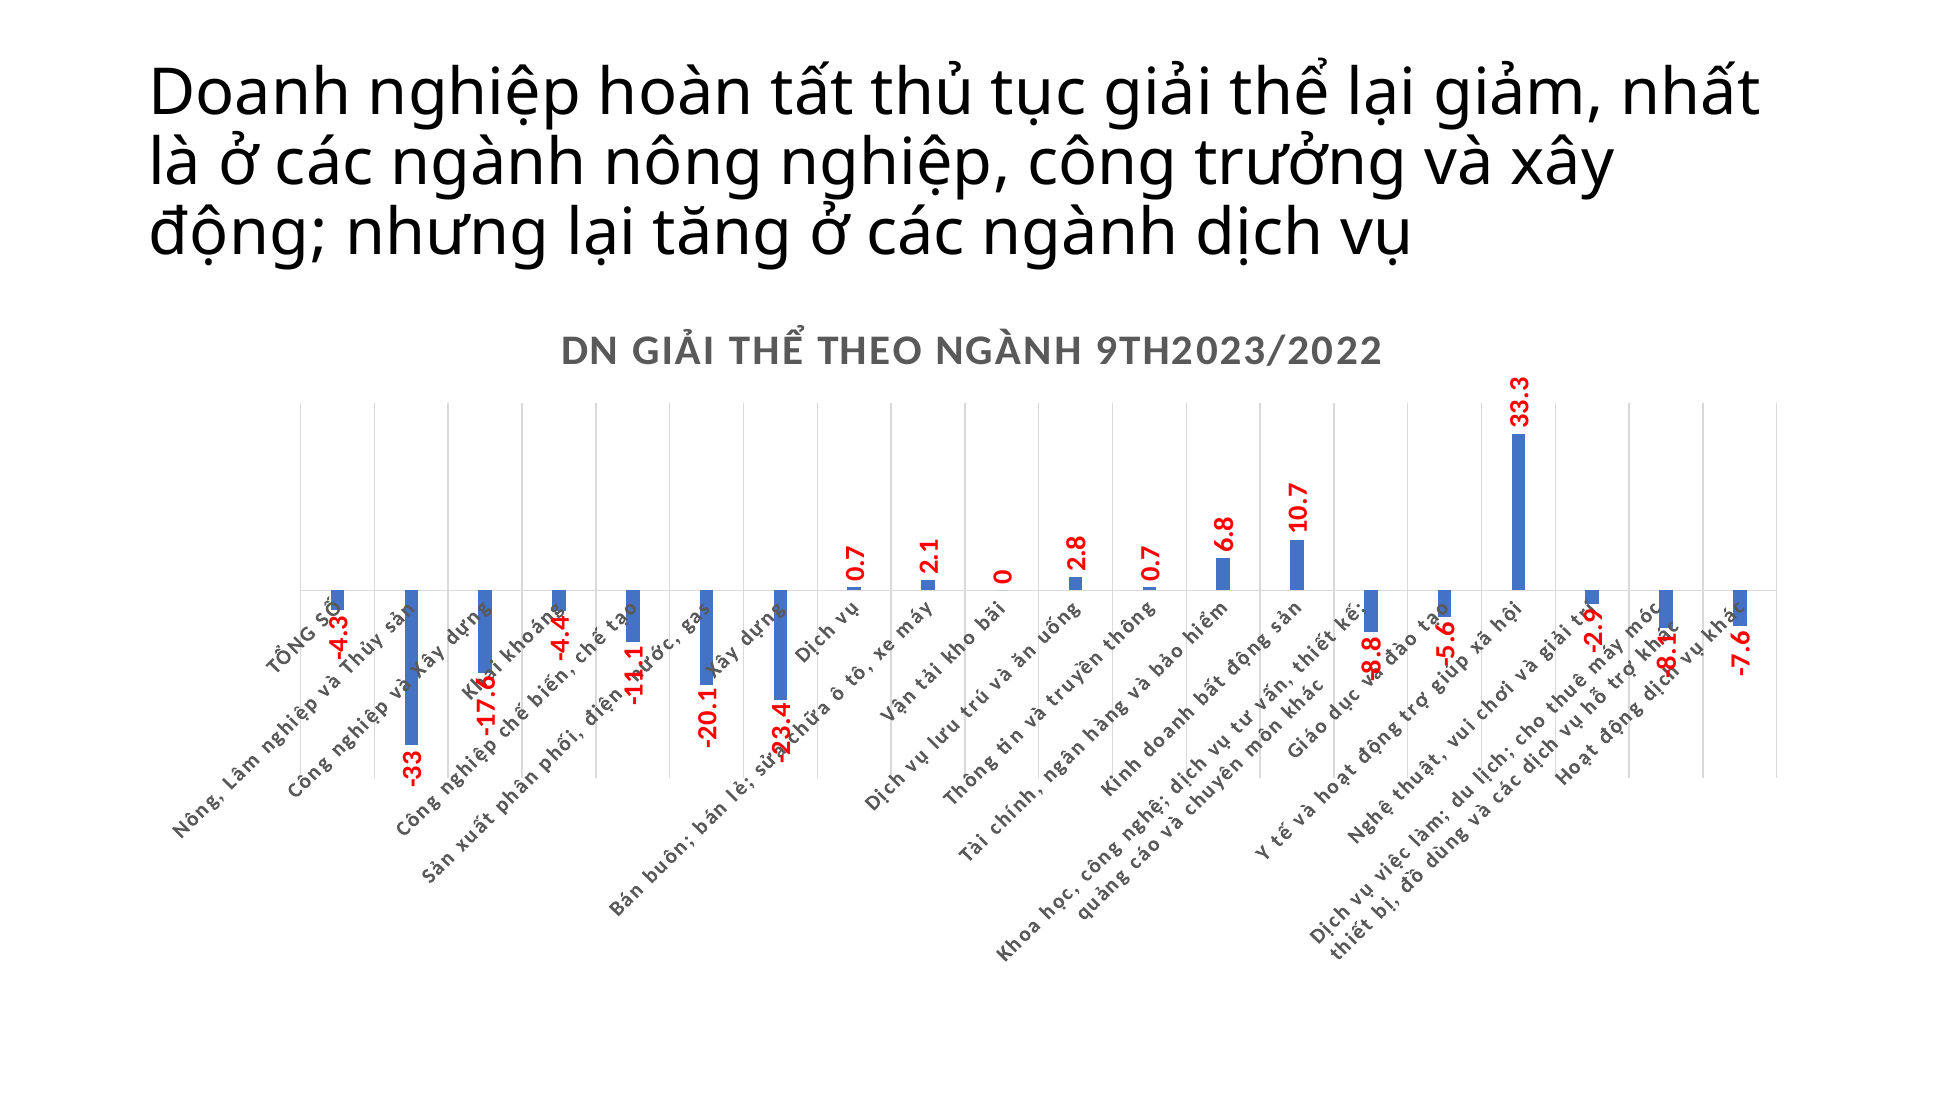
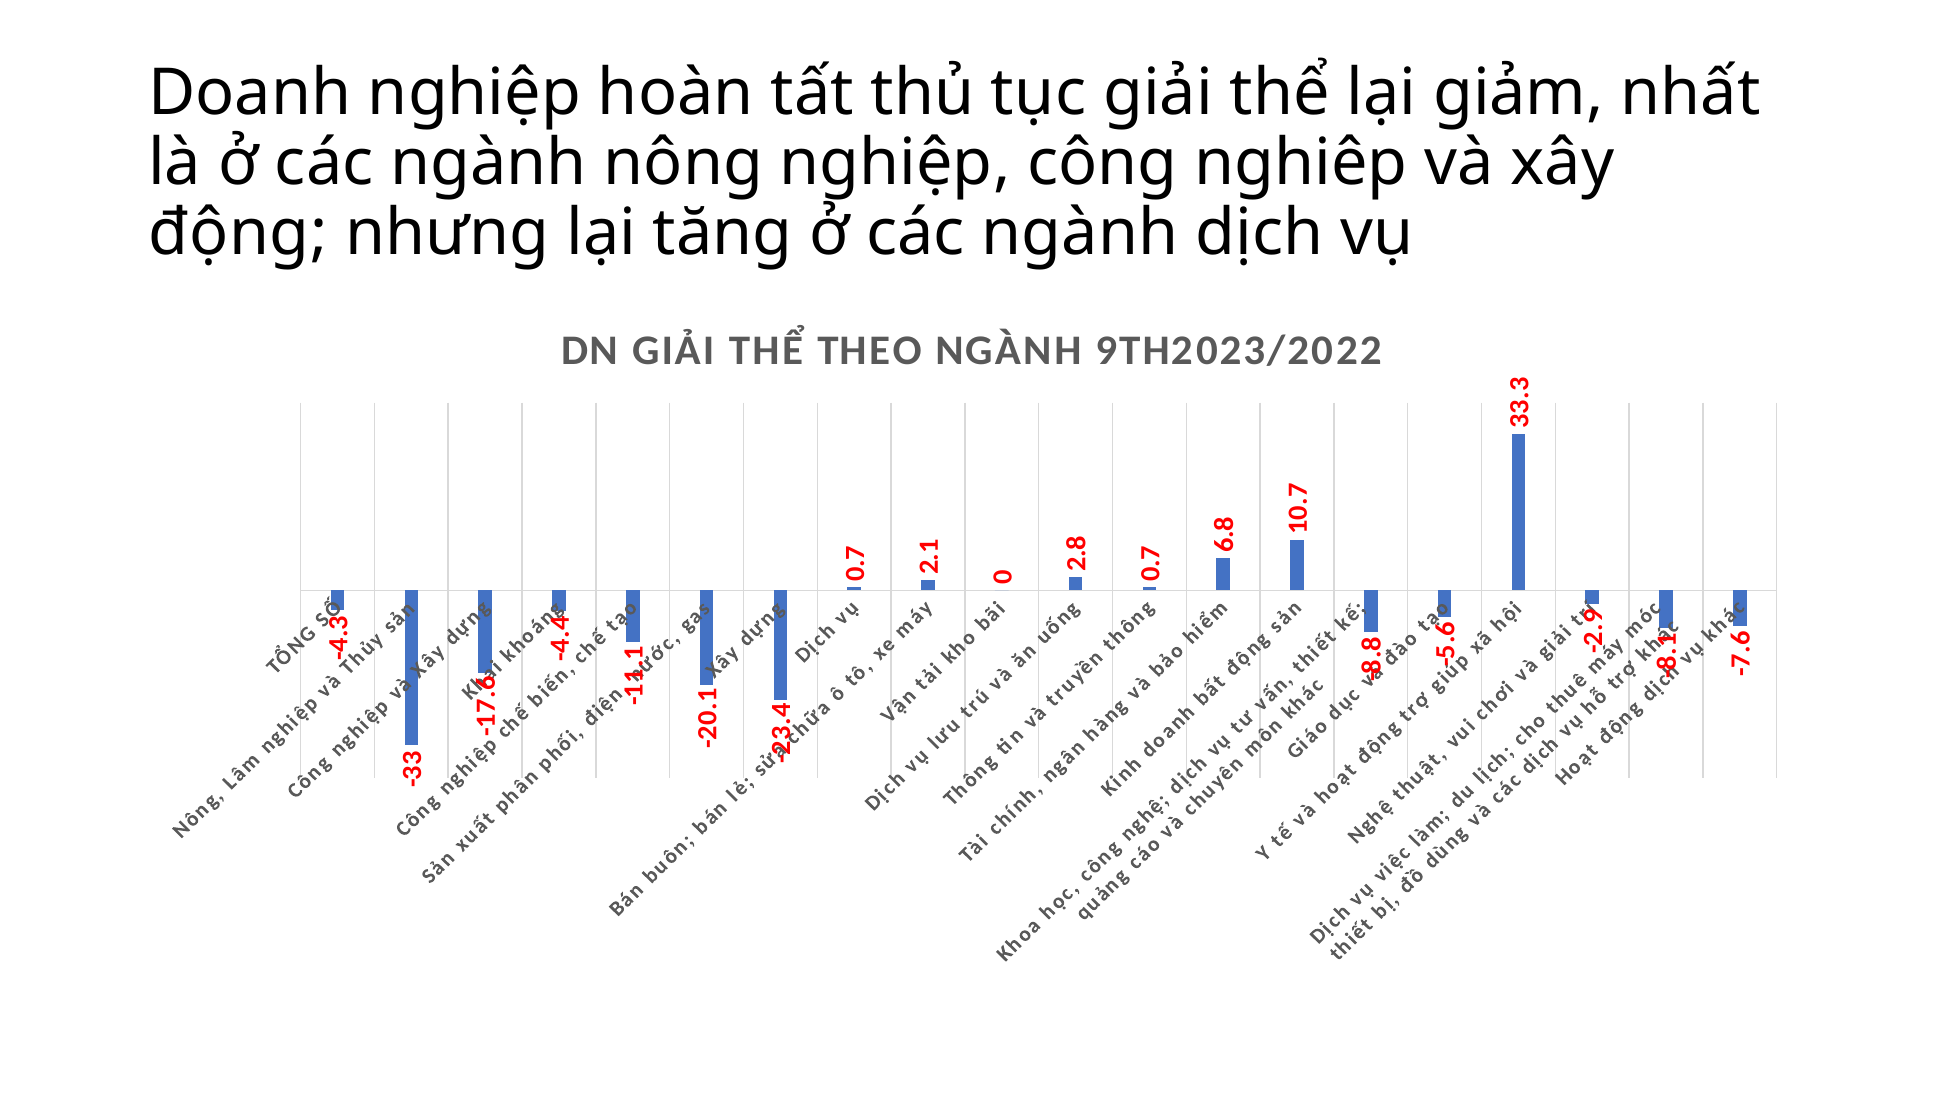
trưởng: trưởng -> nghiêp (1301, 163)
